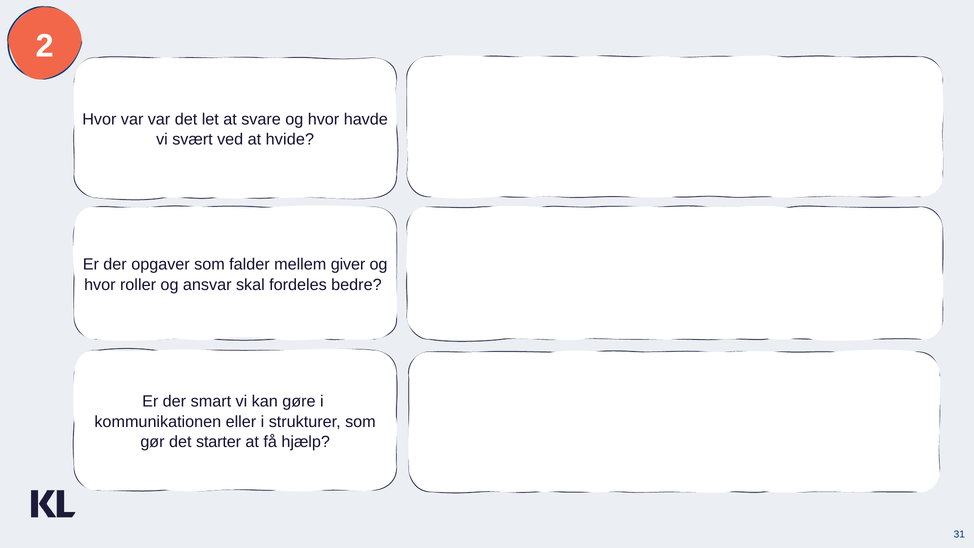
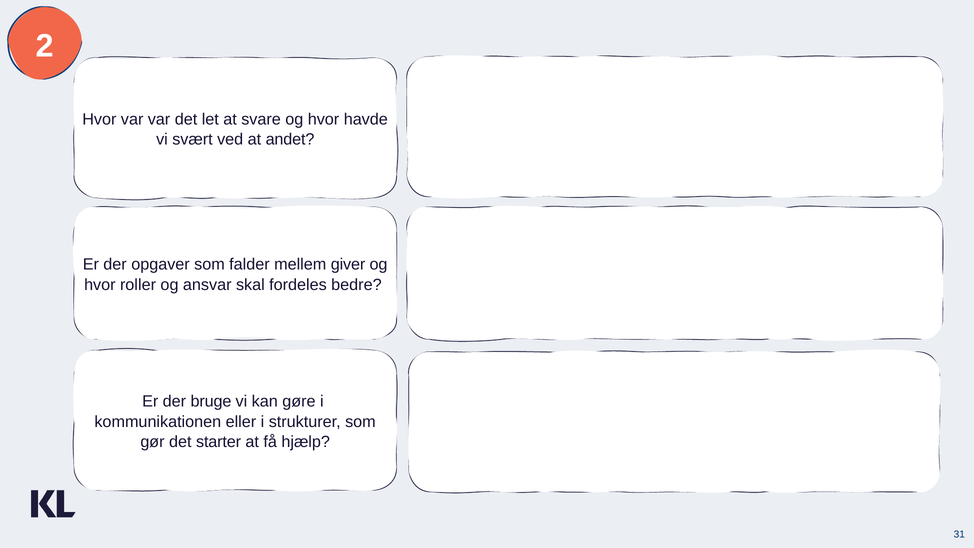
hvide: hvide -> andet (290, 139)
smart: smart -> bruge (211, 401)
